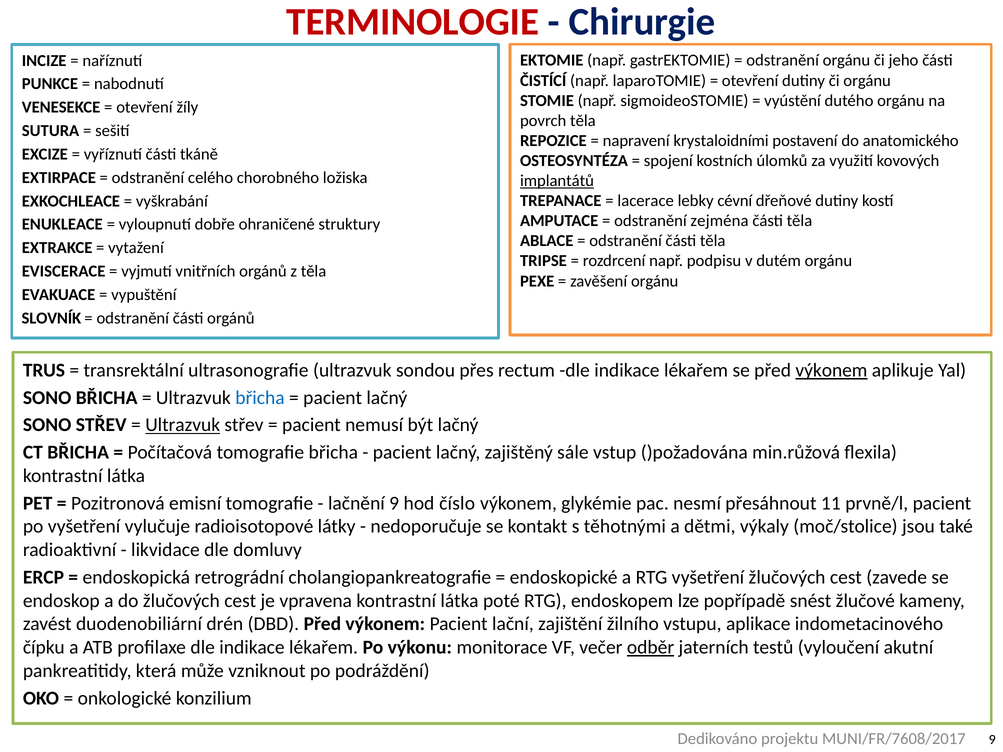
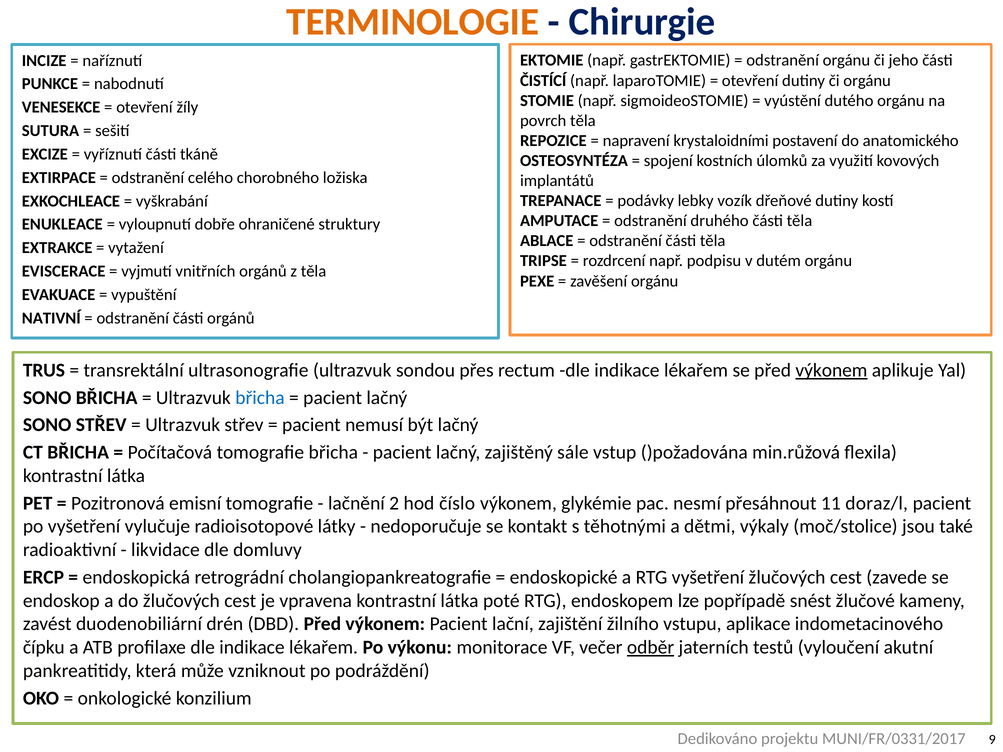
TERMINOLOGIE colour: red -> orange (413, 22)
implantátů underline: present -> none (557, 181)
lacerace: lacerace -> podávky (646, 201)
cévní: cévní -> vozík (735, 201)
zejména: zejména -> druhého (720, 221)
SLOVNÍK: SLOVNÍK -> NATIVNÍ (51, 318)
Ultrazvuk underline: present -> none (183, 425)
lačnění 9: 9 -> 2 (394, 503)
prvně/l: prvně/l -> doraz/l (877, 503)
MUNI/FR/7608/2017: MUNI/FR/7608/2017 -> MUNI/FR/0331/2017 (894, 739)
